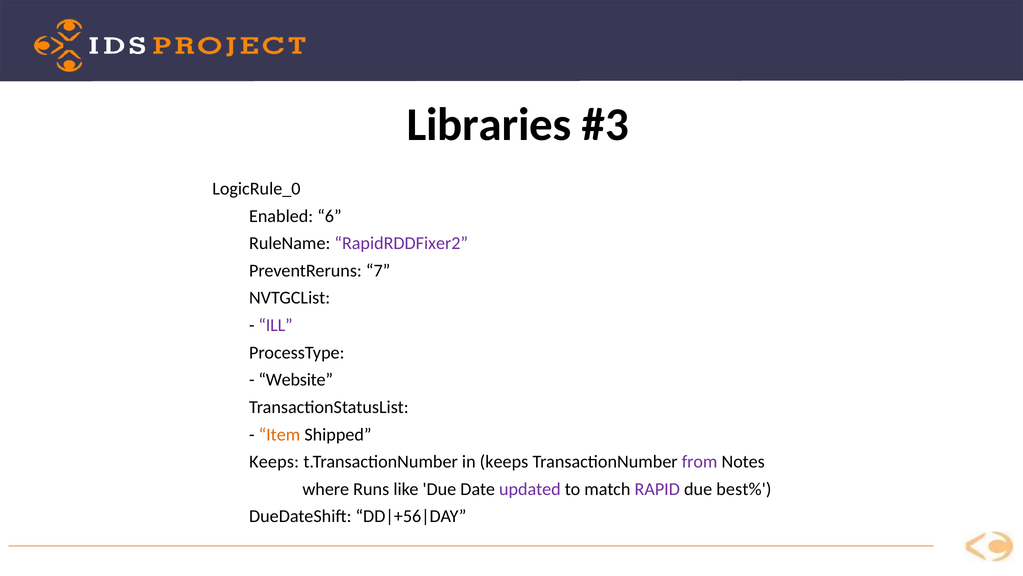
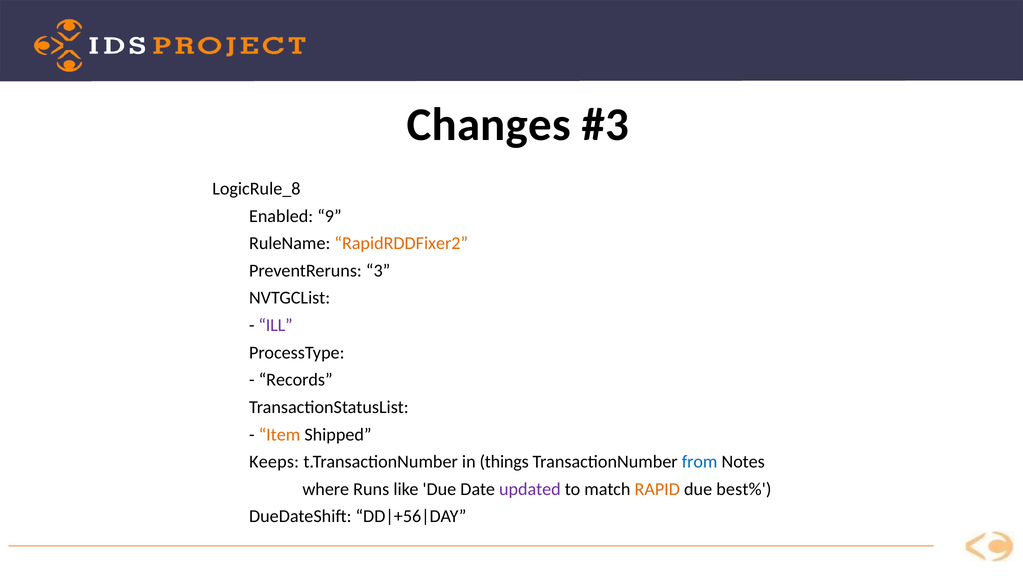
Libraries: Libraries -> Changes (489, 125)
LogicRule_0: LogicRule_0 -> LogicRule_8 (256, 189)
6: 6 -> 9 (329, 216)
RapidRDDFixer2 colour: purple -> orange (401, 243)
7: 7 -> 3 (378, 270)
Website: Website -> Records (296, 380)
in keeps: keeps -> things (504, 461)
from colour: purple -> blue (700, 461)
RAPID colour: purple -> orange (657, 489)
